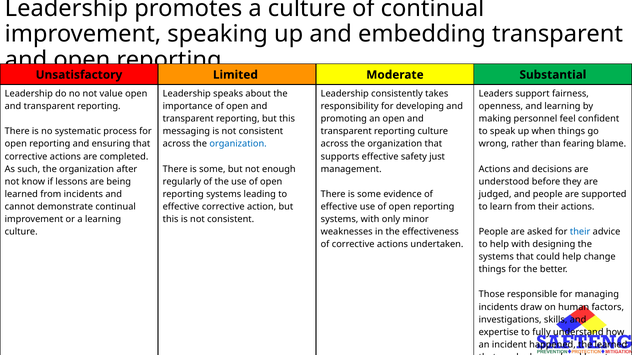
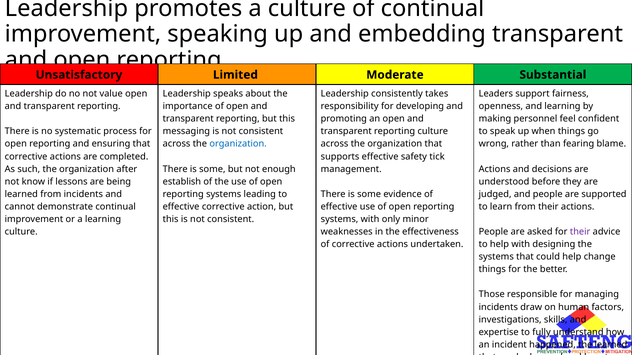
just: just -> tick (437, 157)
regularly: regularly -> establish (182, 182)
their colour: blue -> purple (580, 232)
